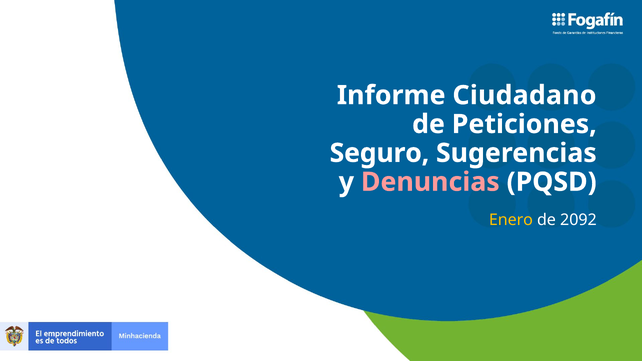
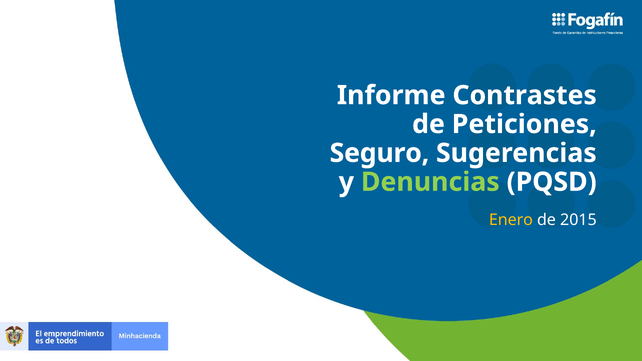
Ciudadano: Ciudadano -> Contrastes (525, 95)
Denuncias colour: pink -> light green (430, 182)
2092: 2092 -> 2015 (578, 220)
